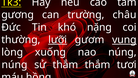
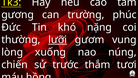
châu: châu -> phúc (125, 15)
vung underline: present -> none (124, 40)
núng: núng -> chiến (15, 64)
sử thắm: thắm -> trước (65, 64)
